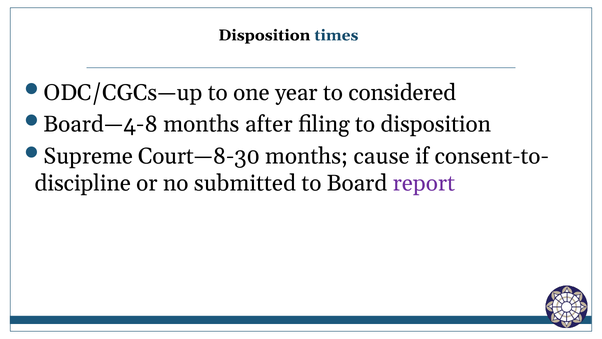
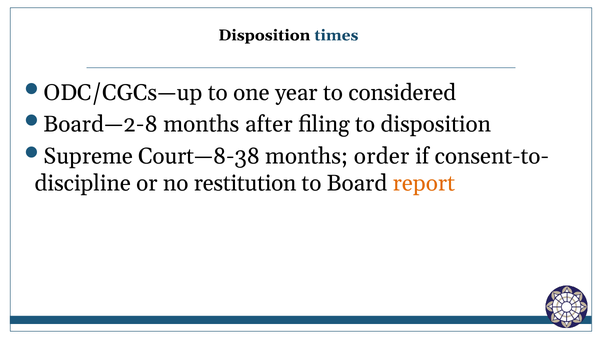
Board—4-8: Board—4-8 -> Board—2-8 (101, 124)
Court—8-30: Court—8-30 -> Court—8-38 (199, 156)
cause: cause -> order (382, 156)
submitted: submitted -> restitution (245, 183)
report colour: purple -> orange (424, 183)
